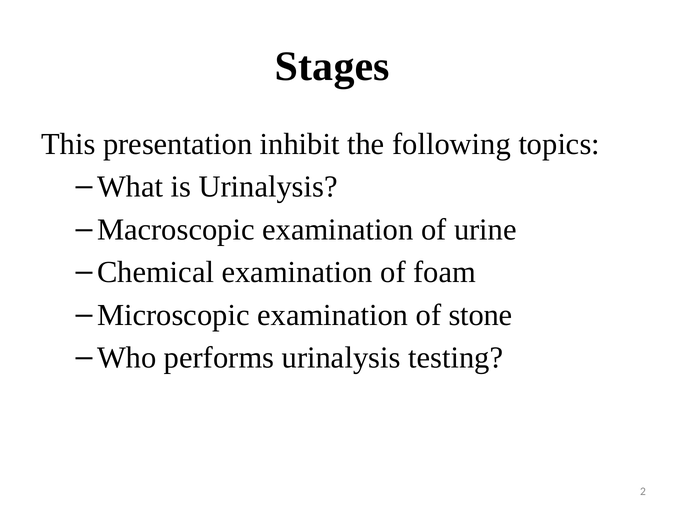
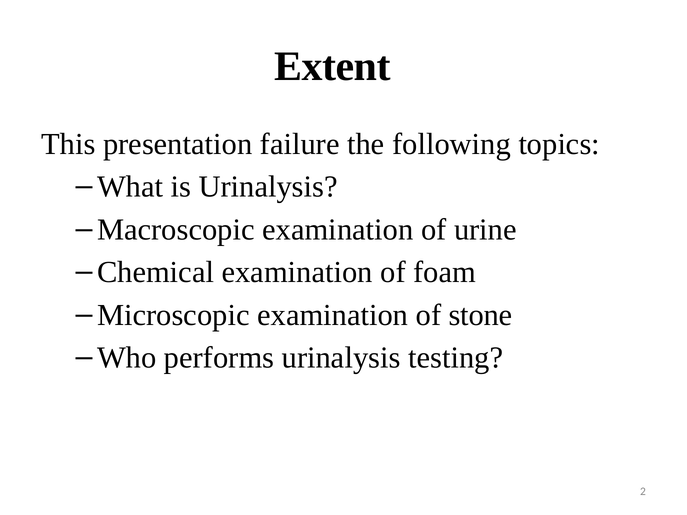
Stages: Stages -> Extent (333, 67)
inhibit: inhibit -> failure (300, 144)
